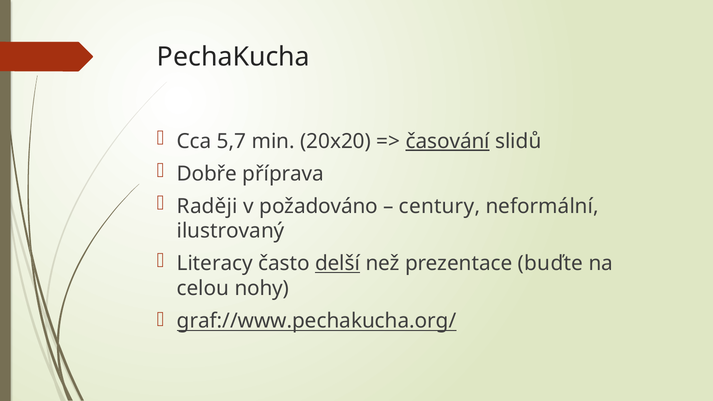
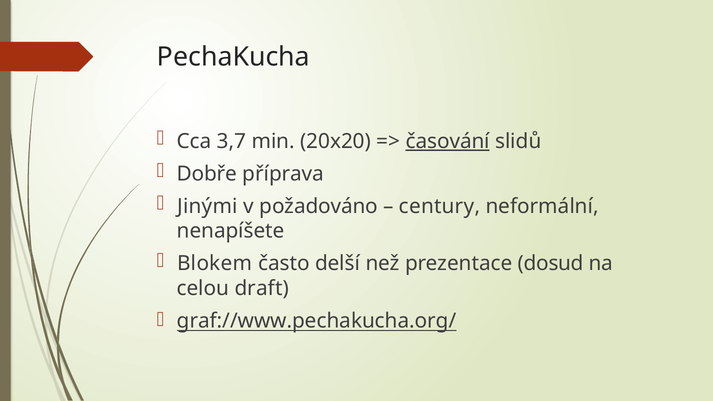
5,7: 5,7 -> 3,7 (232, 141)
Raději: Raději -> Jinými (207, 206)
ilustrovaný: ilustrovaný -> nenapíšete (231, 231)
Literacy: Literacy -> Blokem (215, 264)
delší underline: present -> none (338, 264)
buďte: buďte -> dosud (551, 264)
nohy: nohy -> draft (262, 289)
